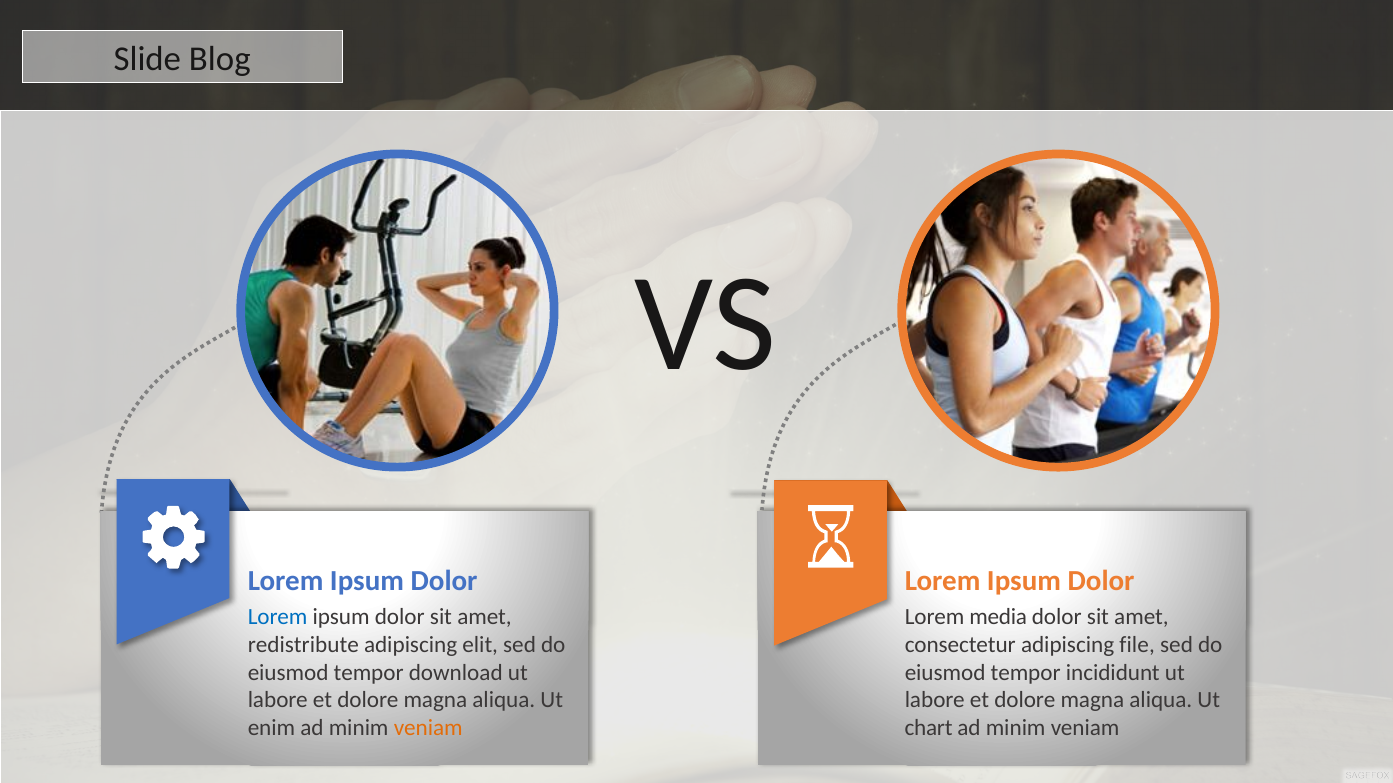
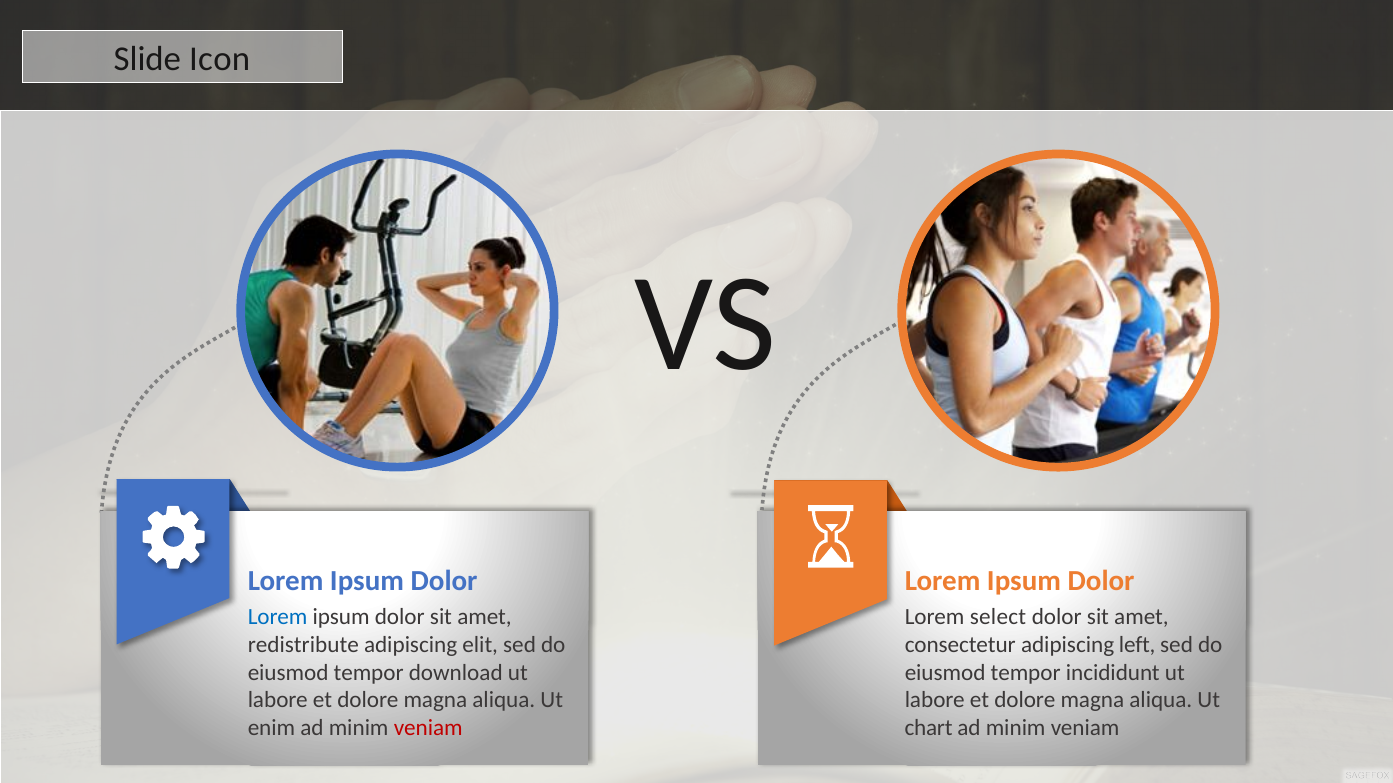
Blog: Blog -> Icon (220, 59)
media: media -> select (998, 617)
file: file -> left (1137, 645)
veniam colour: orange -> red (428, 729)
